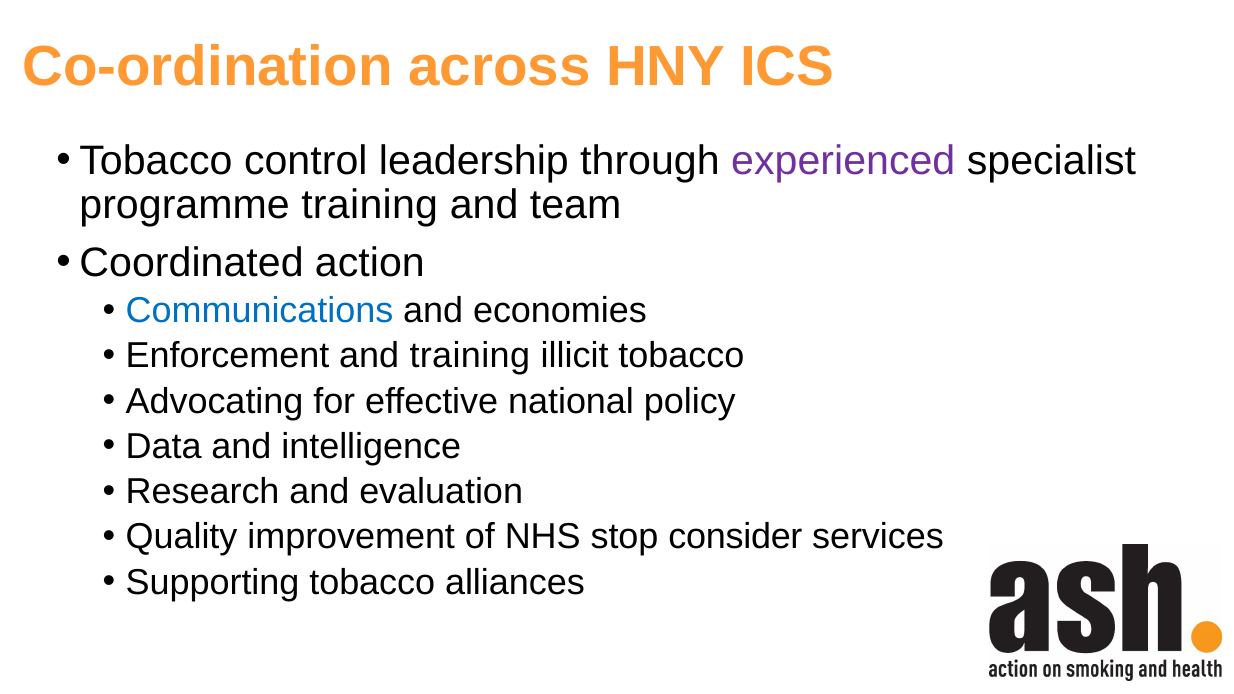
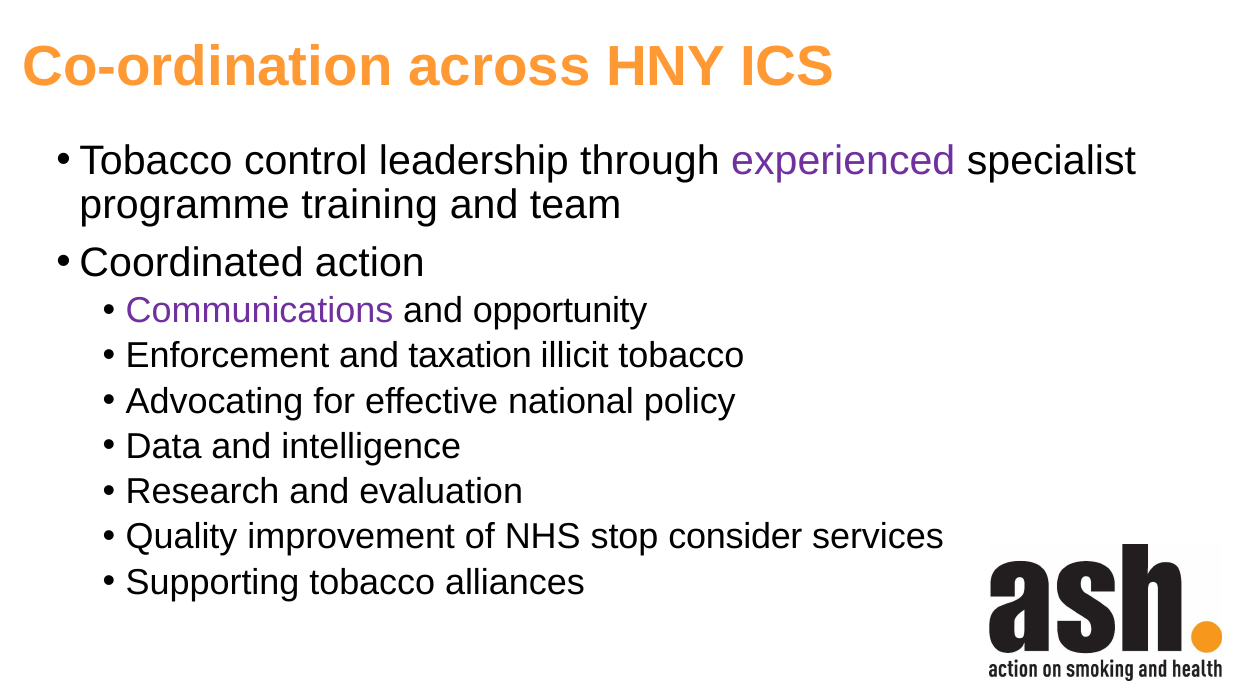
Communications colour: blue -> purple (259, 311)
economies: economies -> opportunity (560, 311)
and training: training -> taxation (470, 356)
